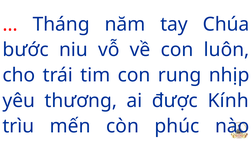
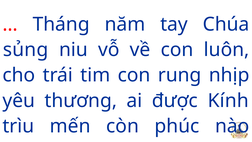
bước: bước -> sủng (26, 50)
